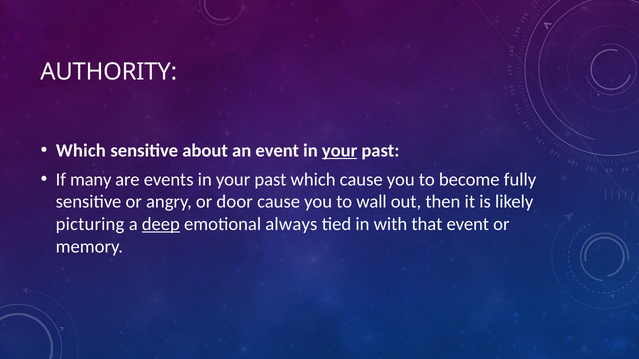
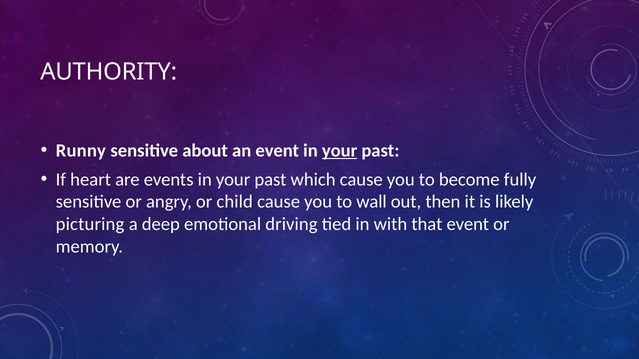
Which: Which -> Runny (81, 151)
many: many -> heart (91, 180)
door: door -> child (235, 202)
deep underline: present -> none (161, 224)
always: always -> driving (291, 224)
